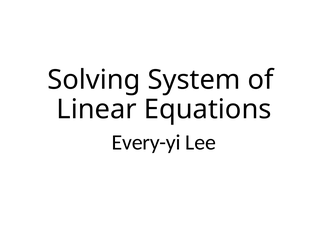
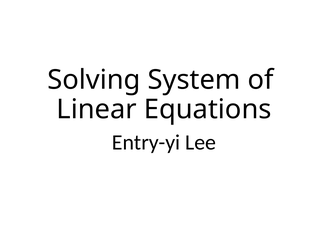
Every-yi: Every-yi -> Entry-yi (146, 143)
